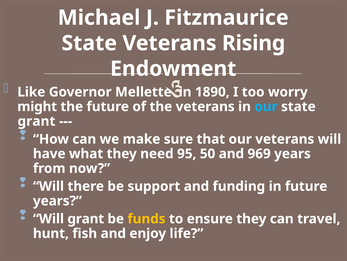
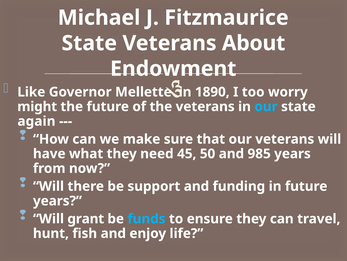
Rising: Rising -> About (254, 43)
grant: grant -> again (36, 121)
95: 95 -> 45 (187, 153)
969: 969 -> 985 (259, 153)
funds colour: yellow -> light blue (146, 218)
